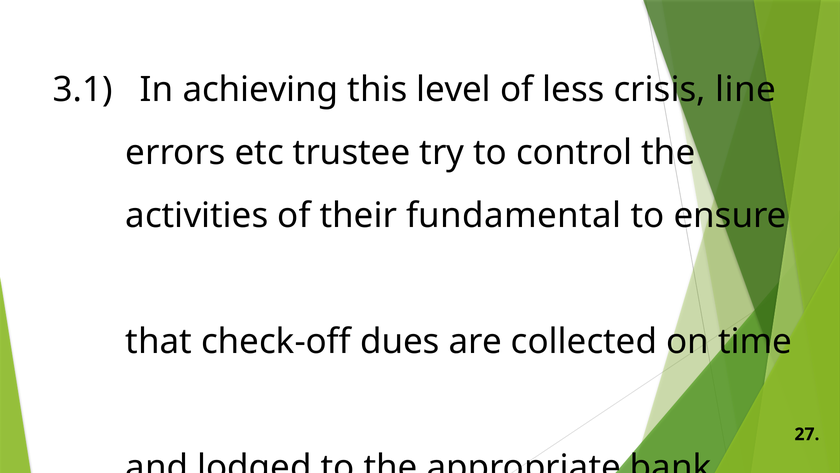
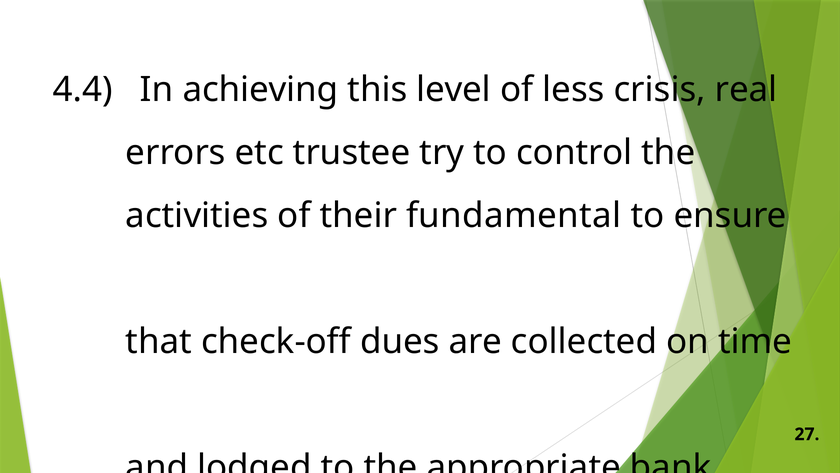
3.1: 3.1 -> 4.4 (83, 90)
line: line -> real (746, 90)
